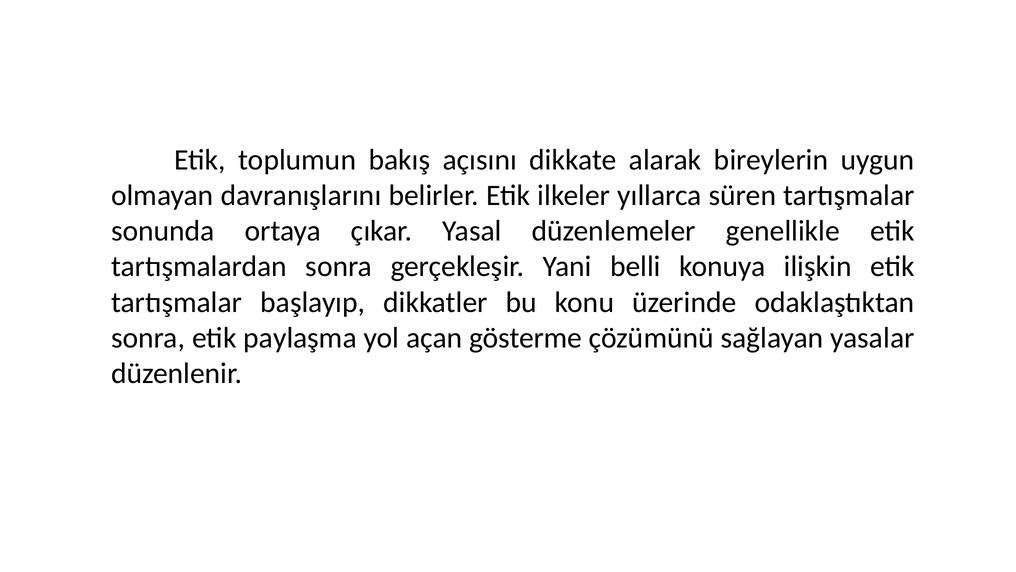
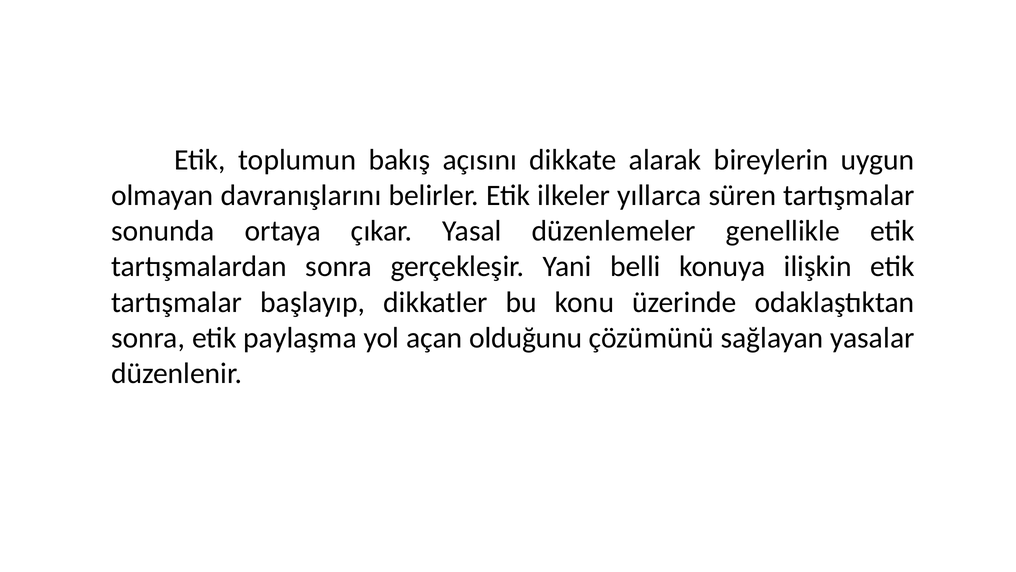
gösterme: gösterme -> olduğunu (526, 338)
